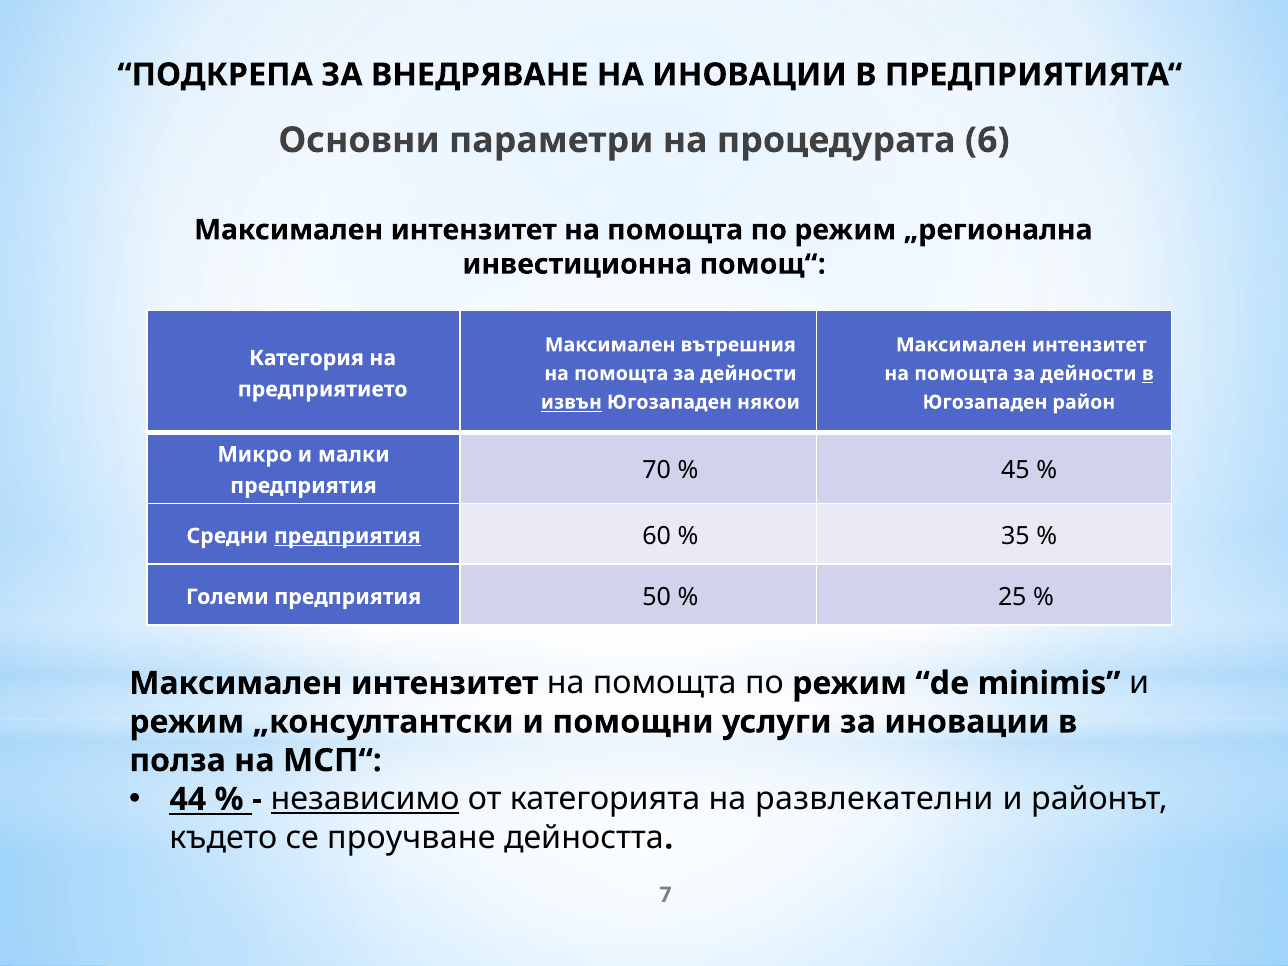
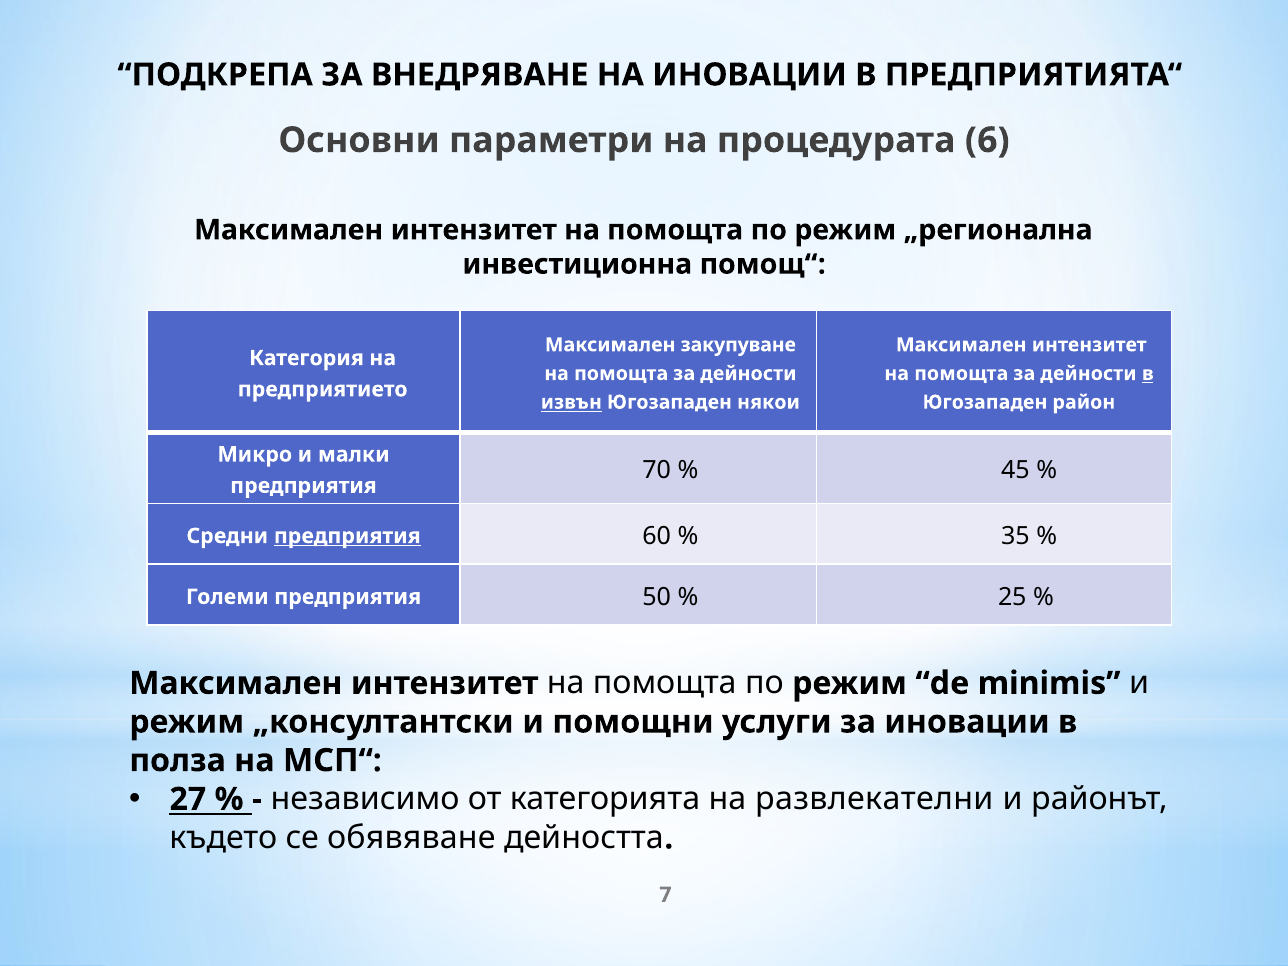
вътрешния: вътрешния -> закупуване (738, 345)
44: 44 -> 27 (188, 799)
независимо underline: present -> none (365, 799)
проучване: проучване -> обявяване (411, 838)
